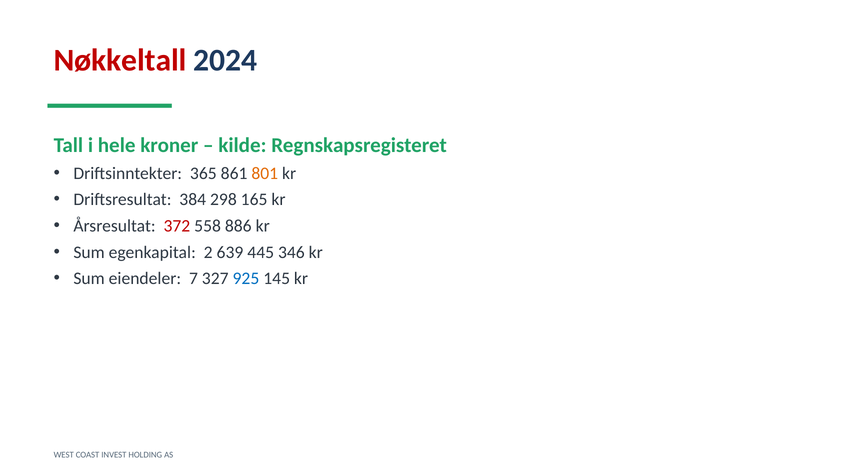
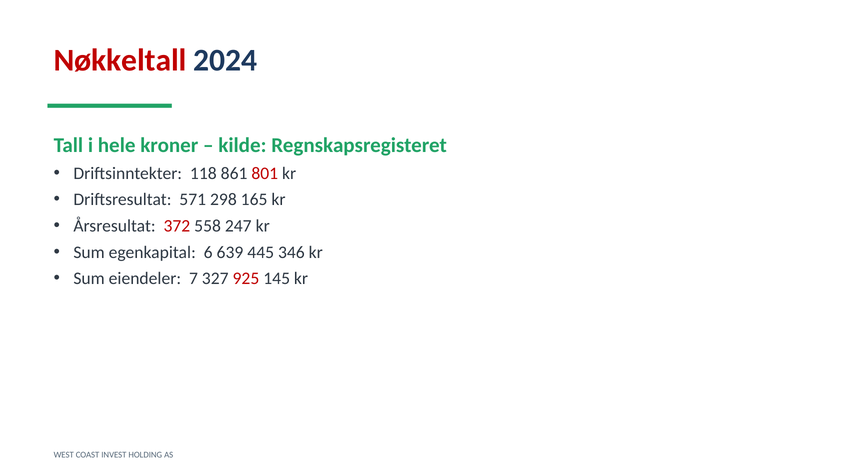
365: 365 -> 118 (203, 173)
801 colour: orange -> red (265, 173)
384: 384 -> 571 (193, 200)
886: 886 -> 247 (238, 226)
2: 2 -> 6 (208, 252)
925 colour: blue -> red (246, 279)
